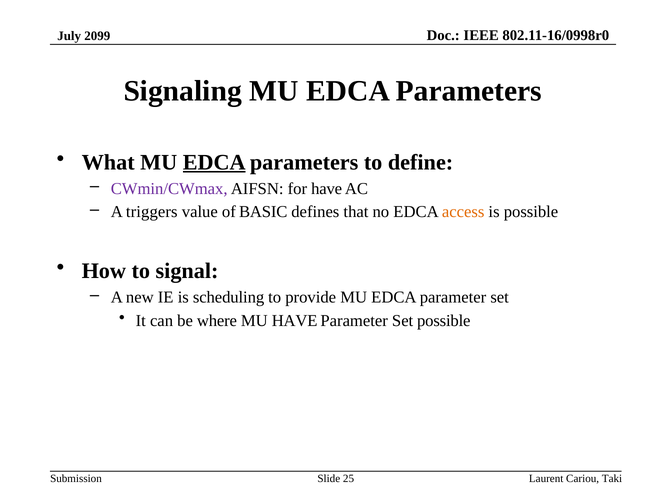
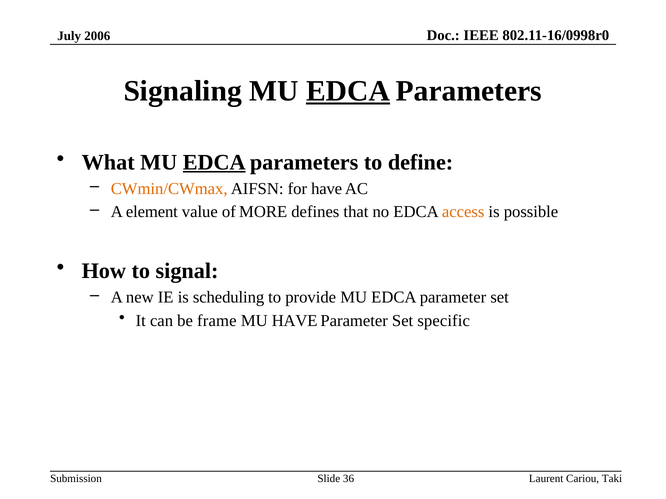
2099: 2099 -> 2006 (97, 36)
EDCA underline: none -> present (348, 91)
CWmin/CWmax colour: purple -> orange (169, 189)
triggers: triggers -> element (152, 212)
BASIC: BASIC -> MORE (263, 212)
where: where -> frame (217, 321)
Set possible: possible -> specific (444, 321)
25: 25 -> 36 (349, 479)
